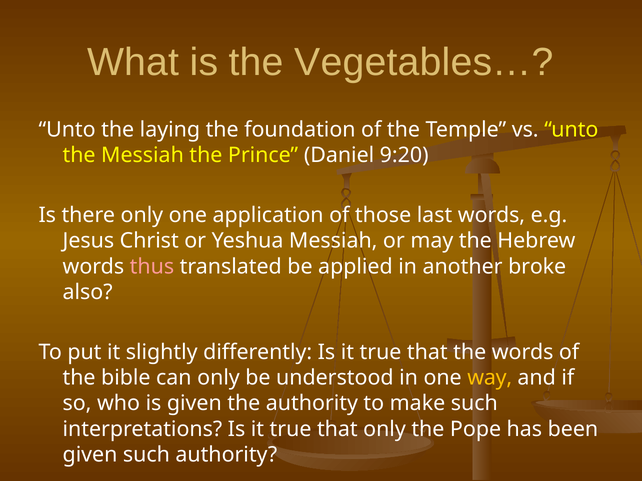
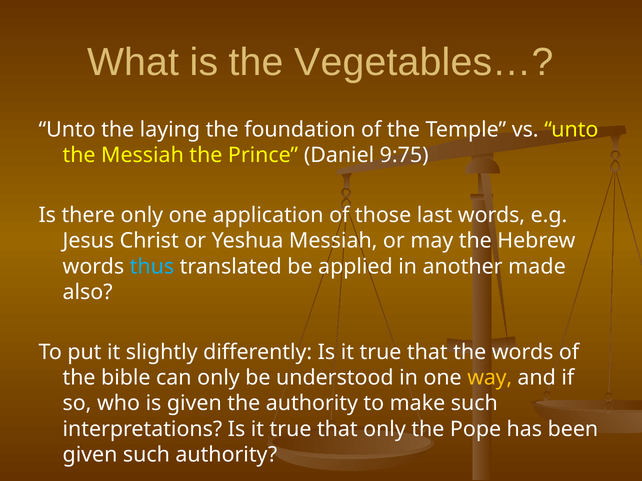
9:20: 9:20 -> 9:75 (404, 156)
thus colour: pink -> light blue (152, 267)
broke: broke -> made (537, 267)
